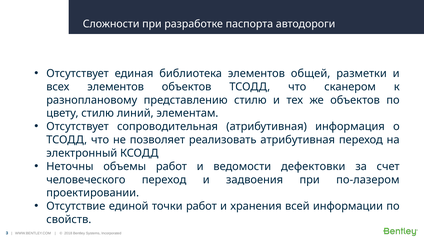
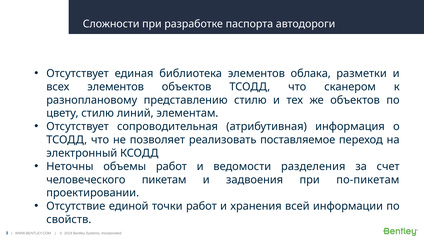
общей: общей -> облака (311, 73)
реализовать атрибутивная: атрибутивная -> поставляемое (298, 140)
дефектовки: дефектовки -> разделения (313, 166)
человеческого переход: переход -> пикетам (164, 179)
по-лазером: по-лазером -> по-пикетам (368, 179)
